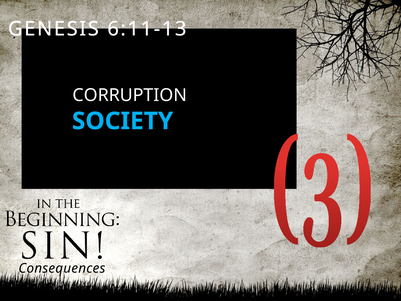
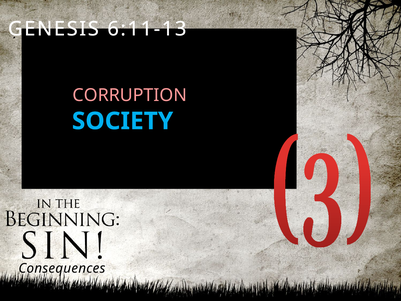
CORRUPTION colour: white -> pink (130, 95)
